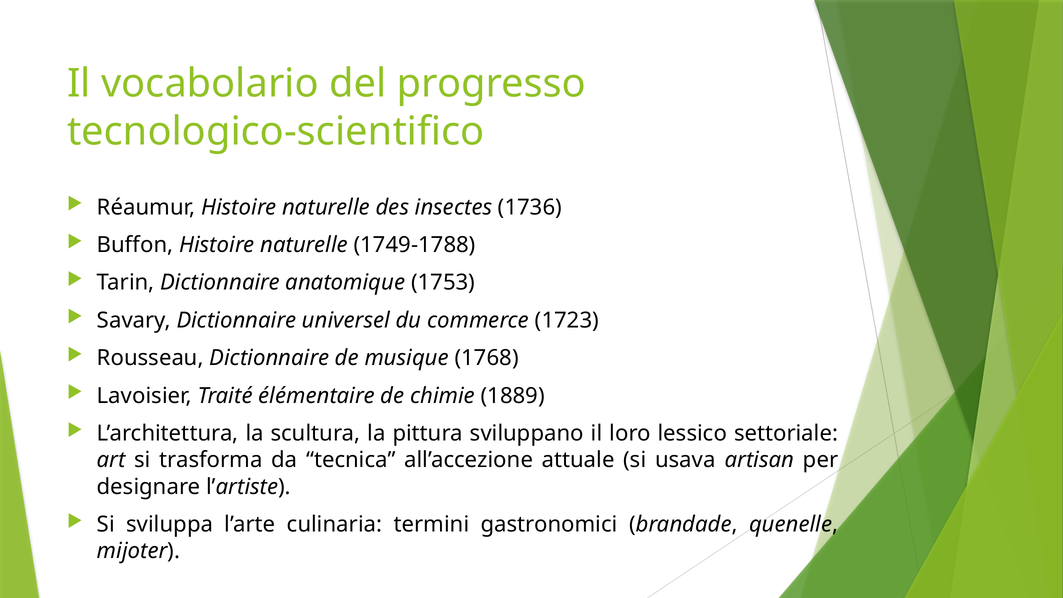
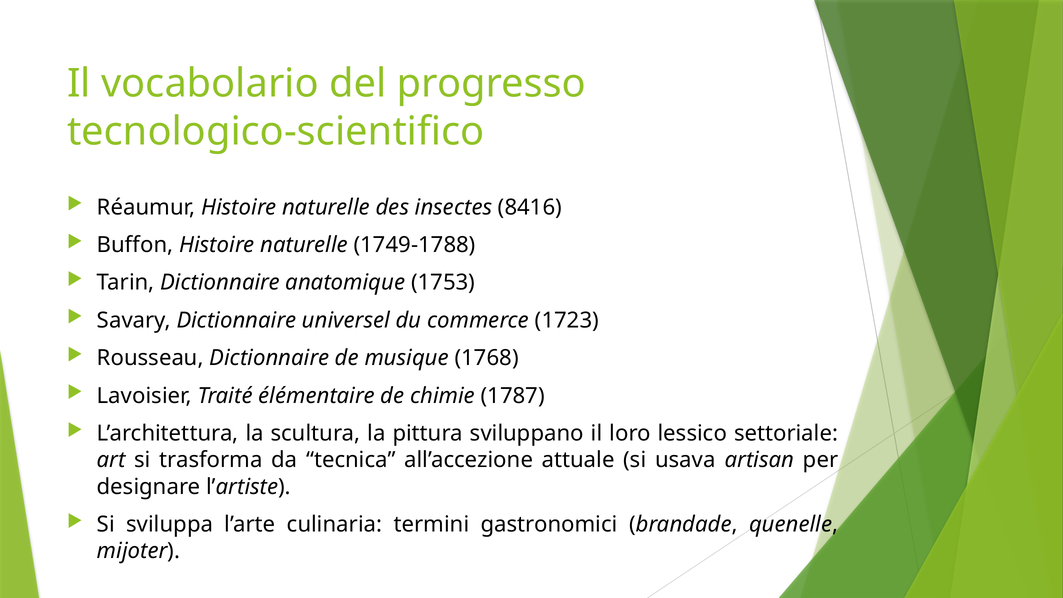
1736: 1736 -> 8416 (530, 207)
1889: 1889 -> 1787 (513, 396)
